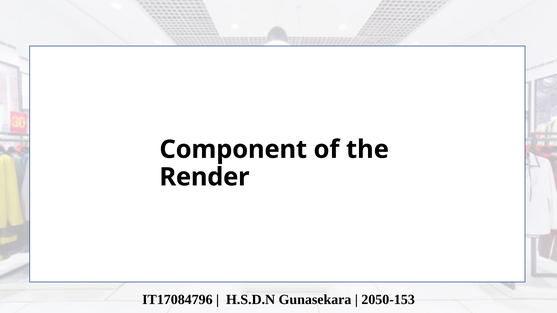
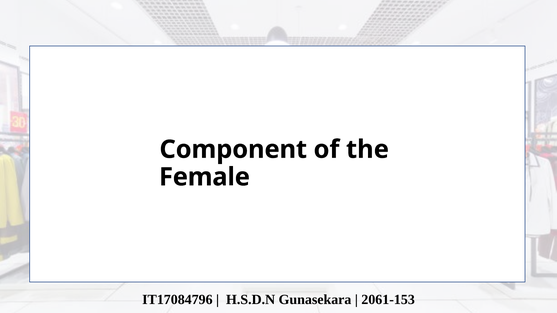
Render: Render -> Female (204, 177)
2050-153: 2050-153 -> 2061-153 (388, 300)
